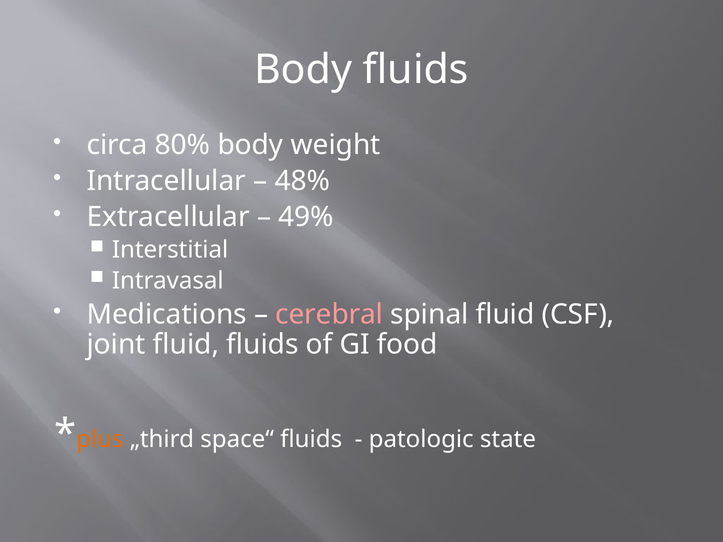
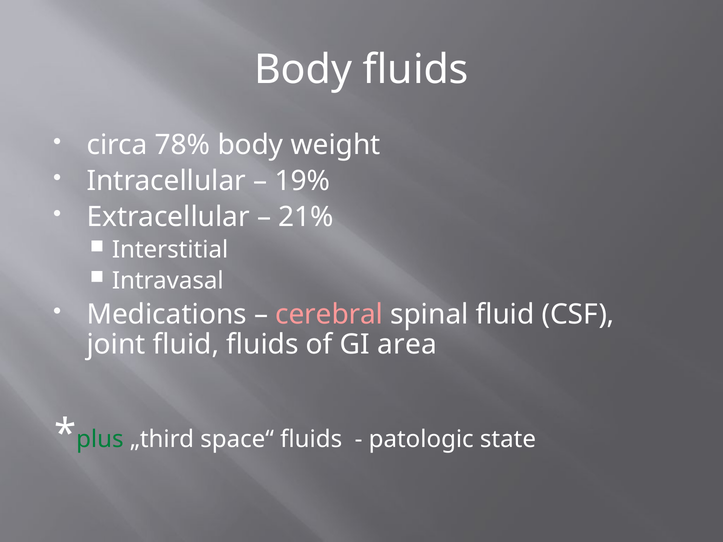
80%: 80% -> 78% (183, 145)
48%: 48% -> 19% (302, 181)
49%: 49% -> 21% (306, 217)
food: food -> area (407, 345)
plus colour: orange -> green (100, 440)
